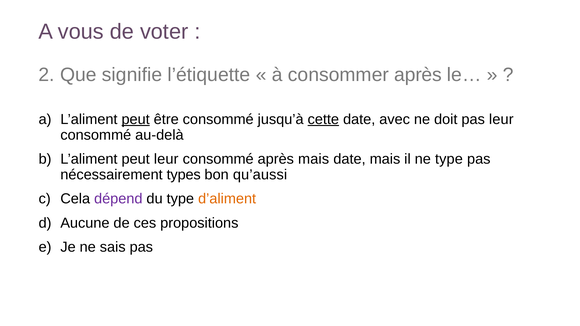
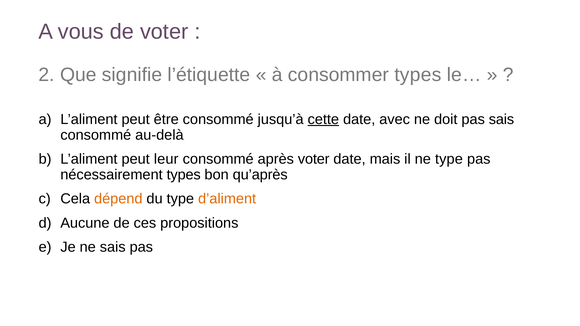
consommer après: après -> types (418, 75)
peut underline: present -> none (136, 119)
pas leur: leur -> sais (501, 119)
après mais: mais -> voter (314, 159)
qu’aussi: qu’aussi -> qu’après (260, 175)
dépend colour: purple -> orange (118, 199)
